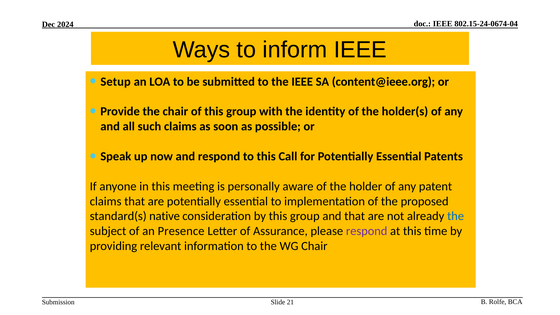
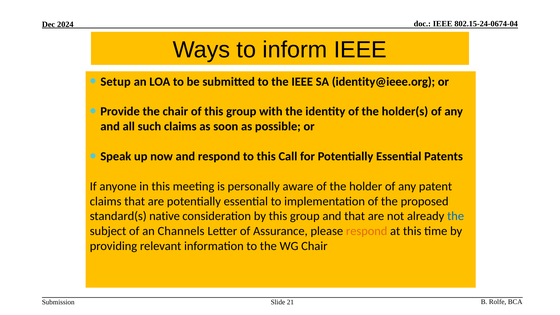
content@ieee.org: content@ieee.org -> identity@ieee.org (383, 82)
Presence: Presence -> Channels (181, 231)
respond colour: purple -> orange (367, 231)
